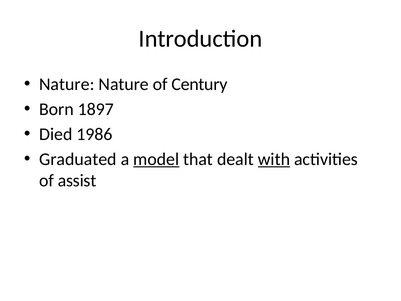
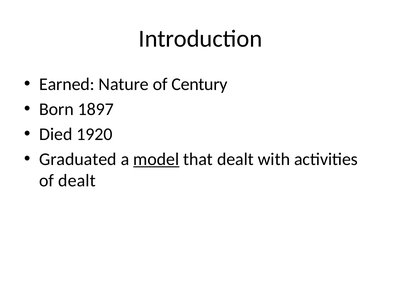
Nature: Nature -> Earned (67, 84)
1986: 1986 -> 1920 (94, 134)
with underline: present -> none (274, 159)
of assist: assist -> dealt (77, 180)
